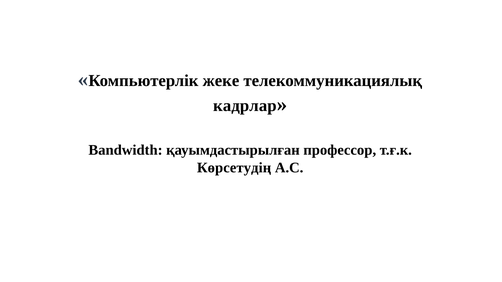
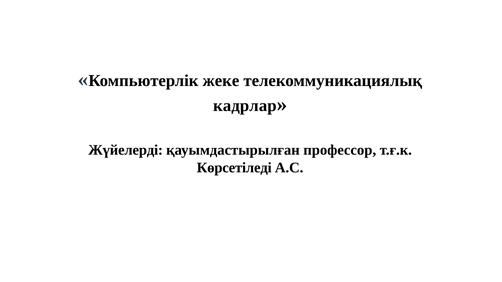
Bandwidth: Bandwidth -> Жүйелерді (126, 150)
Көрсетудің: Көрсетудің -> Көрсетіледі (234, 168)
